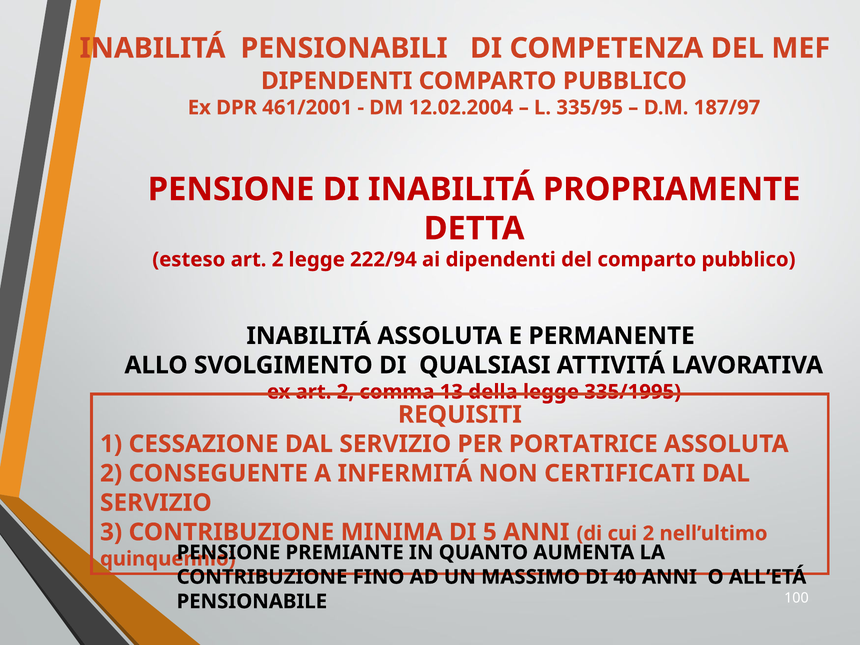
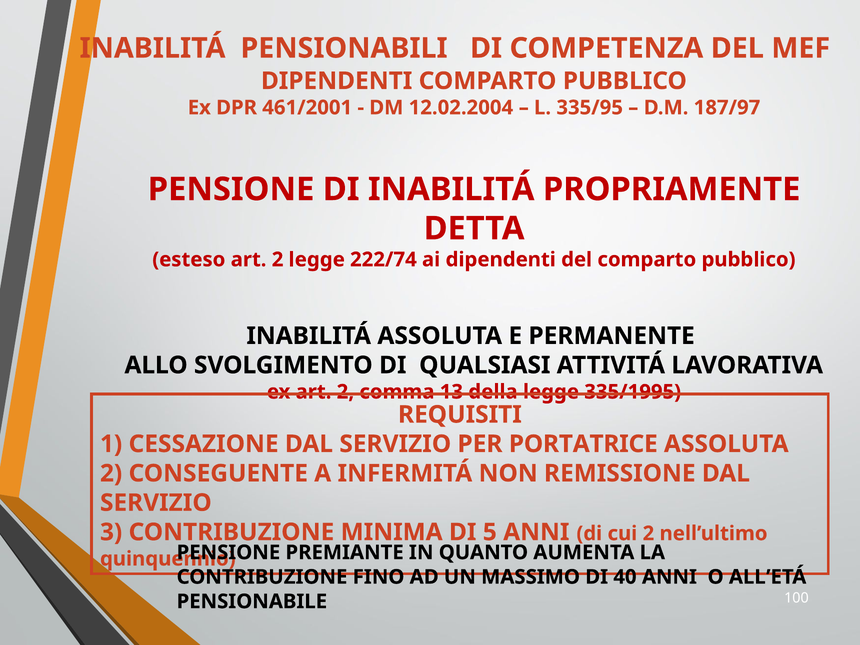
222/94: 222/94 -> 222/74 (383, 260)
CERTIFICATI: CERTIFICATI -> REMISSIONE (620, 473)
